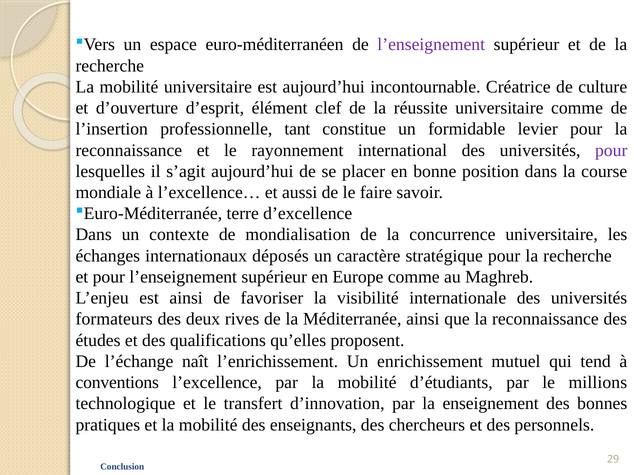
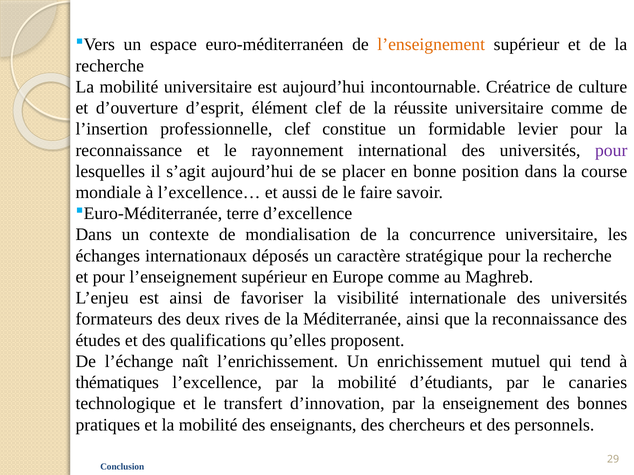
l’enseignement colour: purple -> orange (431, 45)
professionnelle tant: tant -> clef (297, 129)
conventions: conventions -> thématiques (117, 383)
millions: millions -> canaries (598, 383)
